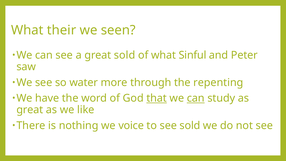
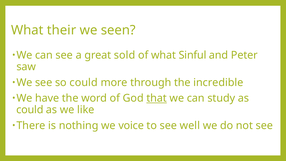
so water: water -> could (84, 82)
repenting: repenting -> incredible (218, 82)
can underline: present -> none (196, 98)
great: great -> could (30, 110)
see sold: sold -> well (190, 126)
